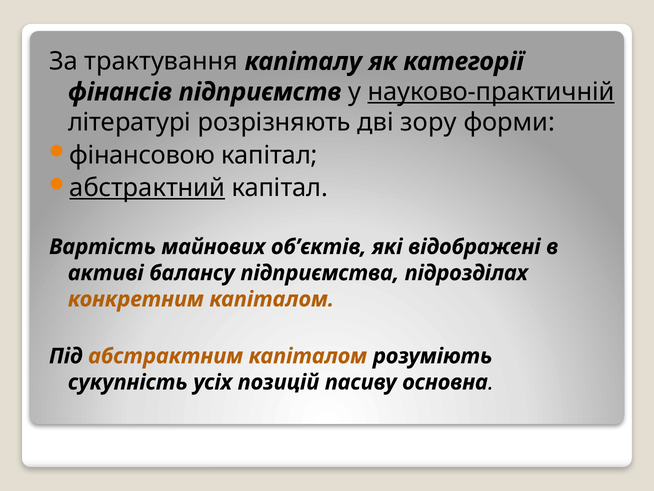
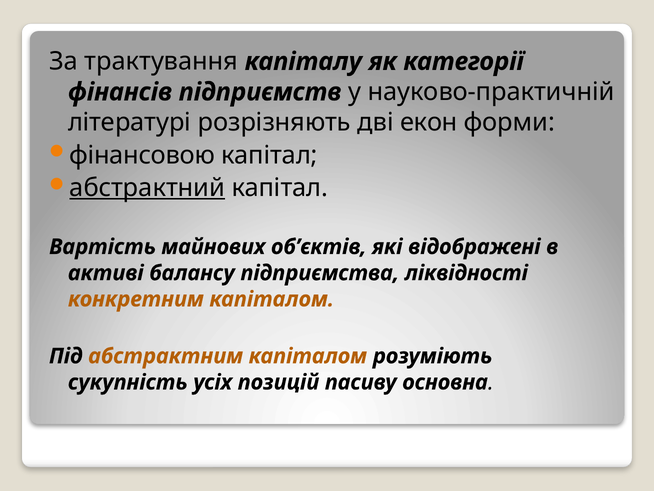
науково-практичній underline: present -> none (491, 92)
зору: зору -> екон (429, 122)
підрозділах: підрозділах -> ліквідності (466, 273)
